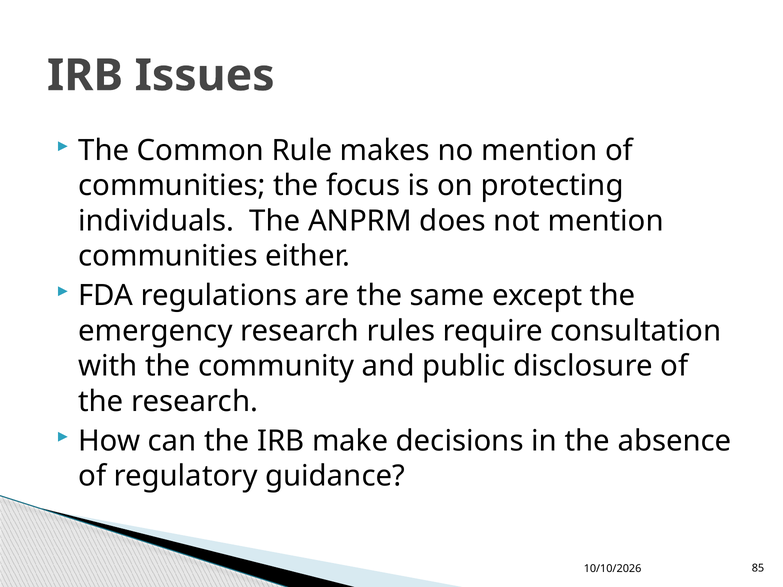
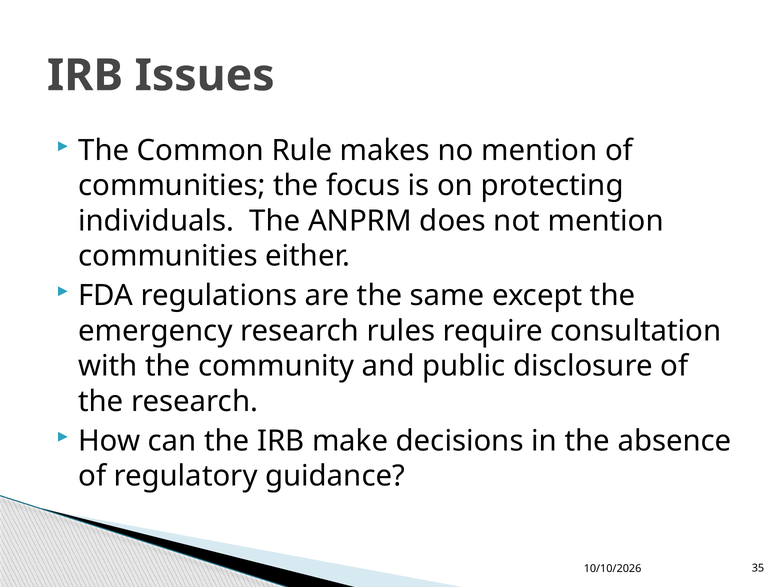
85: 85 -> 35 (758, 569)
